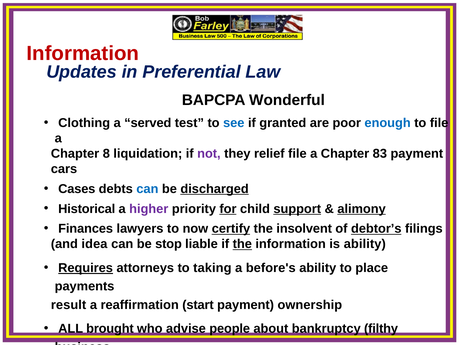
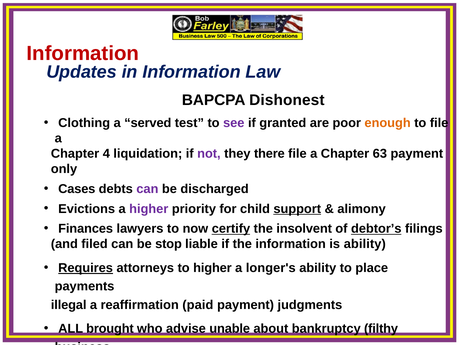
in Preferential: Preferential -> Information (192, 72)
Wonderful: Wonderful -> Dishonest (287, 100)
see colour: blue -> purple (234, 123)
enough colour: blue -> orange (388, 123)
8: 8 -> 4 (106, 154)
they relief: relief -> there (269, 154)
83: 83 -> 63 (380, 154)
cars: cars -> only (64, 169)
can colour: blue -> purple (147, 189)
discharged underline: present -> none (215, 189)
Historical: Historical -> Evictions (87, 209)
for underline: present -> none (228, 209)
alimony underline: present -> none (362, 209)
idea: idea -> filed (95, 244)
the underline: present -> none (242, 244)
to taking: taking -> higher (212, 268)
before's: before's -> longer's (271, 268)
result: result -> illegal (69, 305)
start: start -> paid (198, 305)
ownership: ownership -> judgments (310, 305)
people: people -> unable (230, 329)
